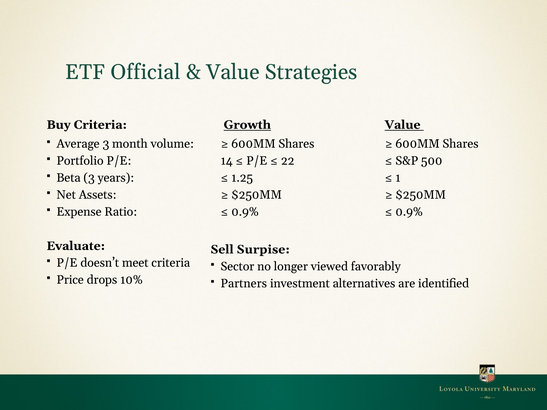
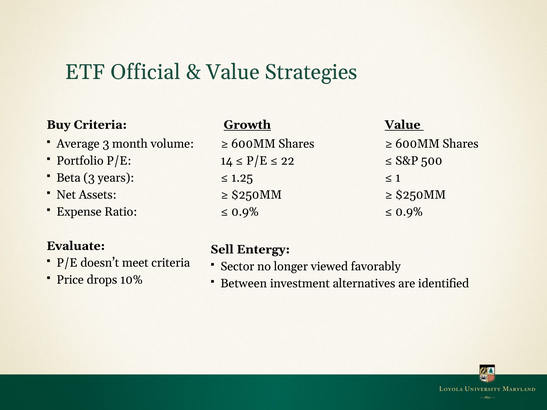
Surpise: Surpise -> Entergy (263, 250)
Partners: Partners -> Between (244, 284)
